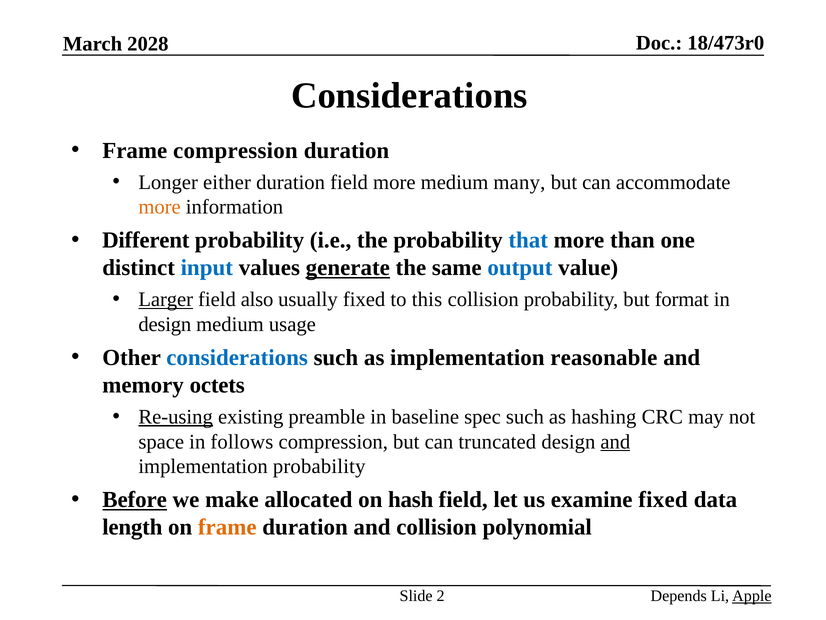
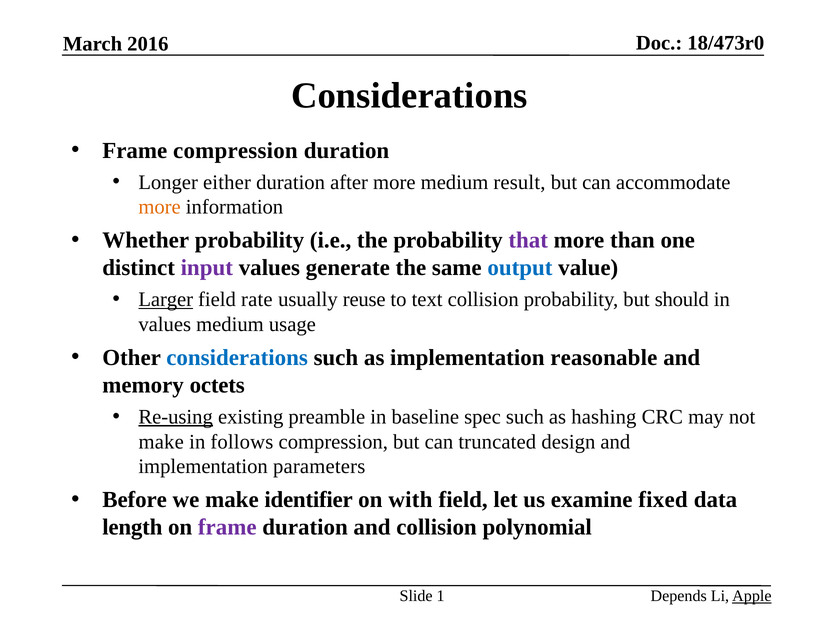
2028: 2028 -> 2016 (148, 44)
duration field: field -> after (349, 182)
many: many -> result (519, 182)
Different: Different -> Whether (146, 240)
that colour: blue -> purple (528, 240)
input colour: blue -> purple (207, 268)
generate underline: present -> none (348, 268)
also: also -> rate (257, 299)
usually fixed: fixed -> reuse (364, 299)
this: this -> text (427, 299)
format: format -> should (682, 299)
design: design -> values (165, 324)
space: space -> make (161, 441)
and underline: present -> none (615, 441)
implementation probability: probability -> parameters (319, 466)
Before underline: present -> none (135, 499)
allocated: allocated -> identifier (309, 499)
hash: hash -> with (410, 499)
frame colour: orange -> purple (227, 527)
2: 2 -> 1 (441, 596)
